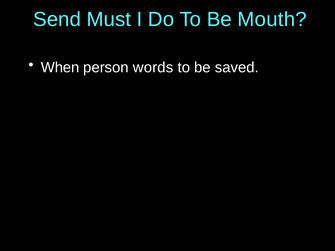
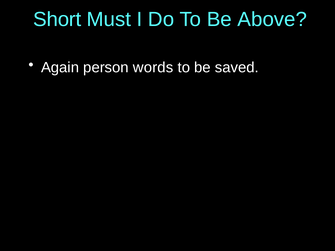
Send: Send -> Short (57, 19)
Mouth: Mouth -> Above (272, 19)
When: When -> Again (60, 67)
